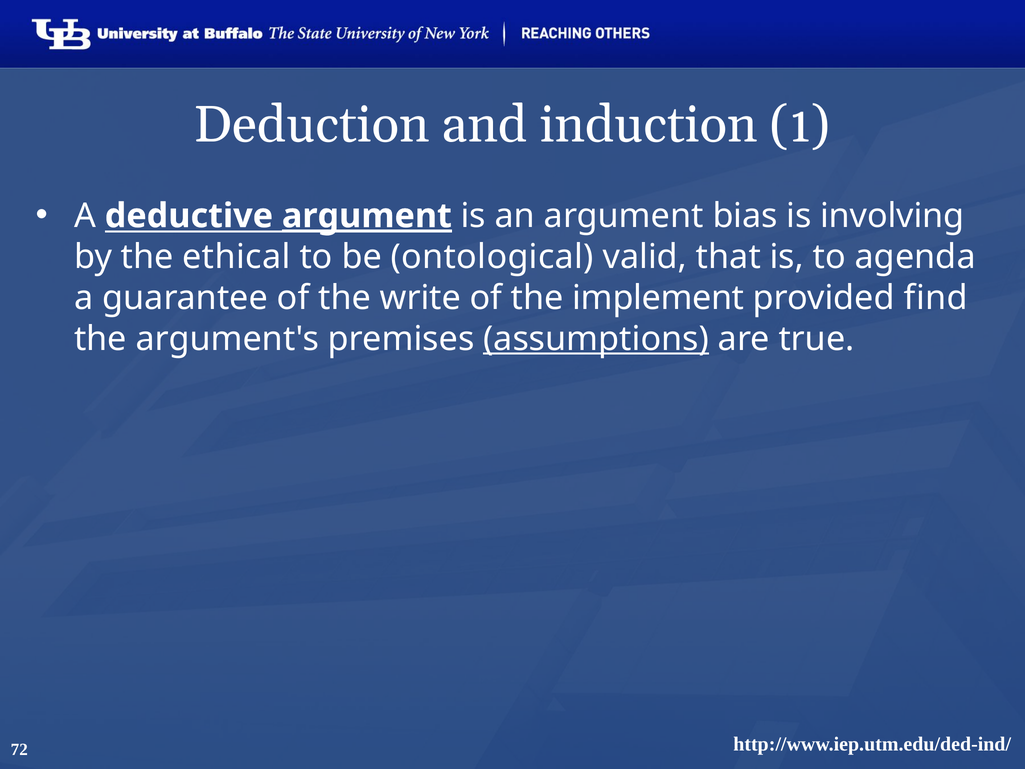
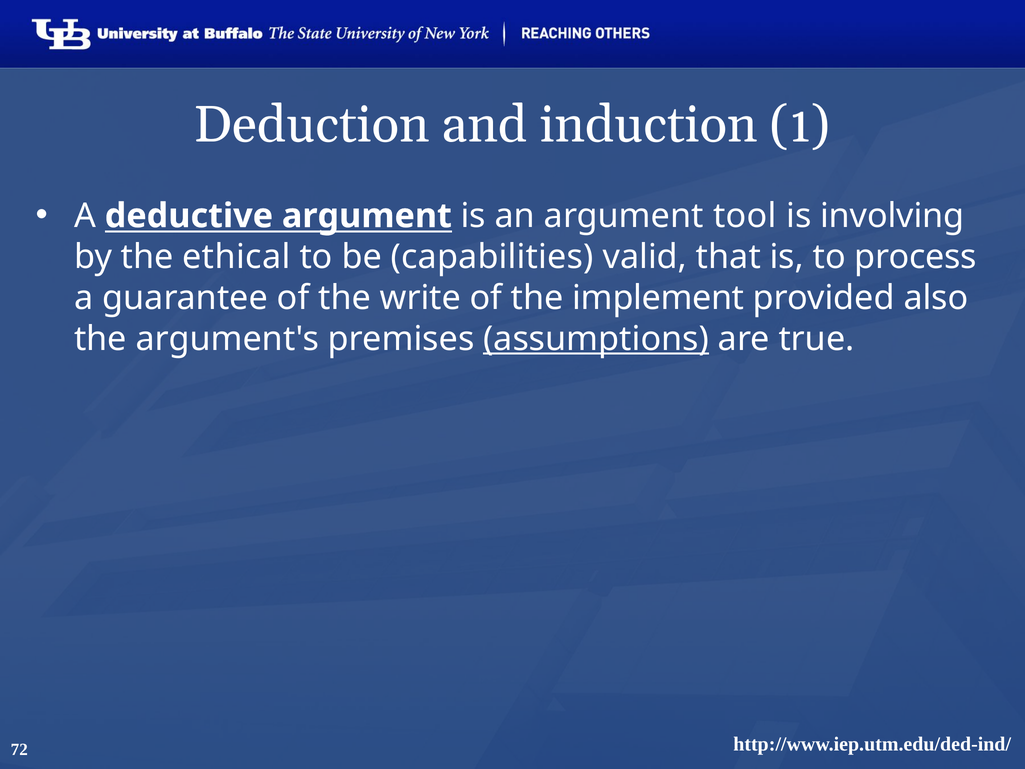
argument underline: present -> none (367, 216)
bias: bias -> tool (745, 216)
ontological: ontological -> capabilities (492, 257)
agenda: agenda -> process (915, 257)
find: find -> also (936, 298)
